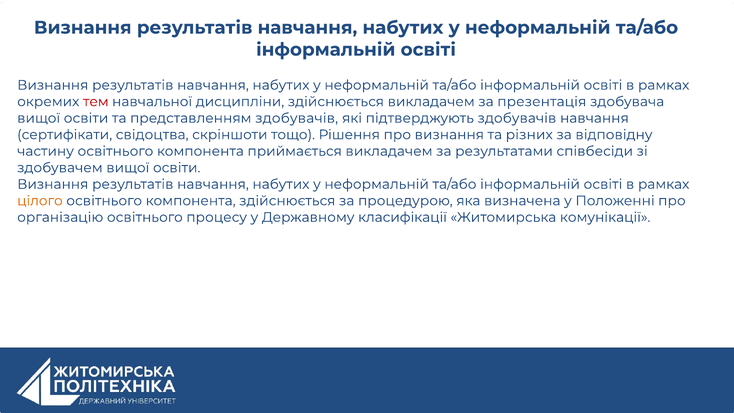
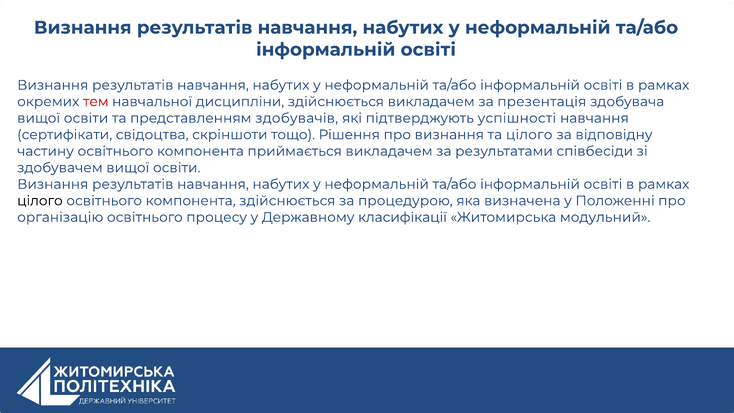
підтверджують здобувачів: здобувачів -> успішності (517, 118)
та різних: різних -> цілого (529, 135)
цілого colour: orange -> black (40, 201)
комунікації: комунікації -> модульний (605, 217)
